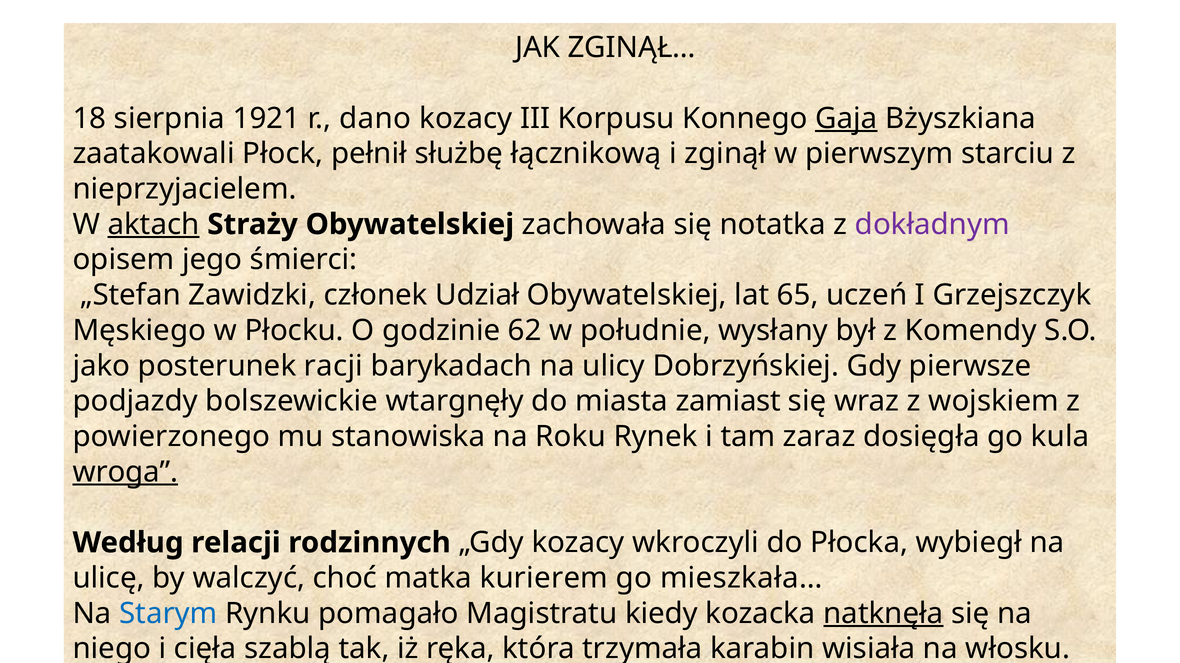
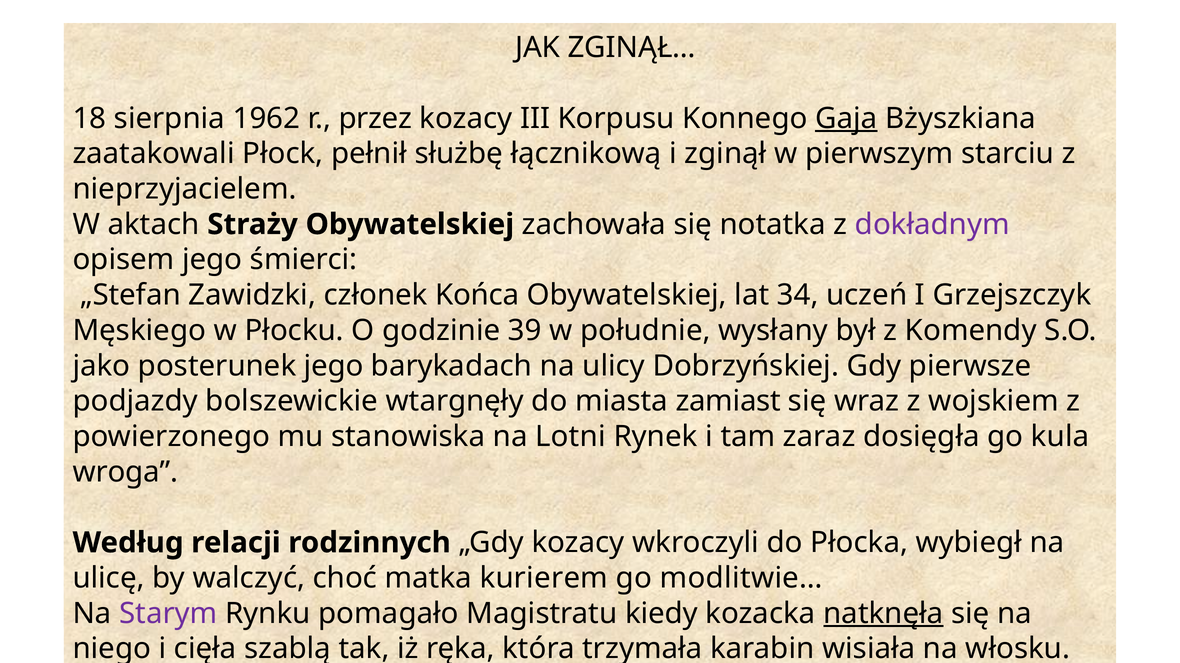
1921: 1921 -> 1962 (266, 118)
dano: dano -> przez (375, 118)
aktach underline: present -> none (154, 225)
Udział: Udział -> Końca (477, 295)
65: 65 -> 34 (798, 295)
62: 62 -> 39 (525, 331)
posterunek racji: racji -> jego (334, 366)
Roku: Roku -> Lotni (571, 437)
wroga underline: present -> none (125, 472)
mieszkała…: mieszkała… -> modlitwie… (741, 579)
Starym colour: blue -> purple (168, 614)
